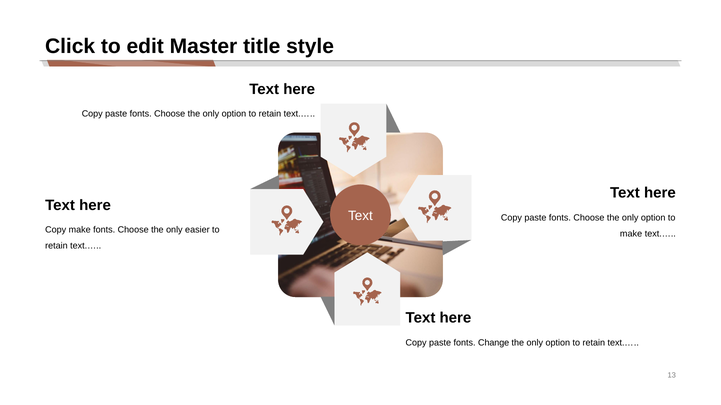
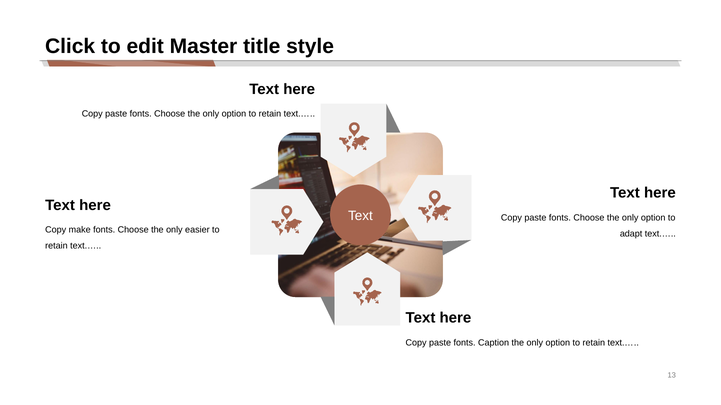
make: make -> adapt (631, 234)
Change: Change -> Caption (494, 343)
